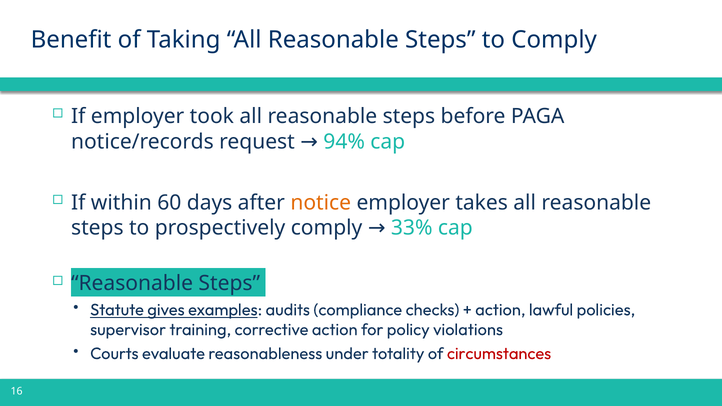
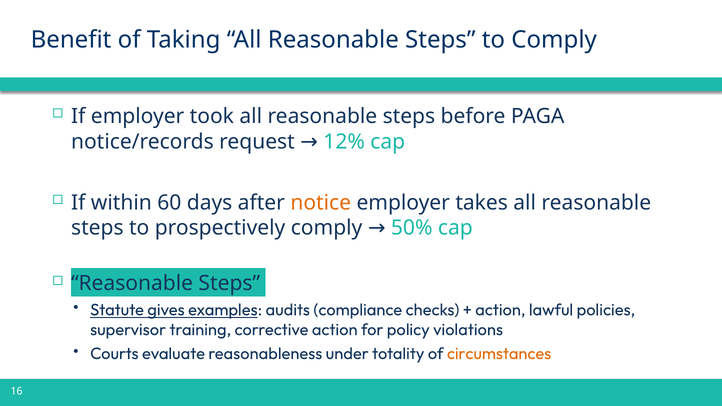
94%: 94% -> 12% (344, 142)
33%: 33% -> 50% (412, 228)
circumstances colour: red -> orange (499, 354)
